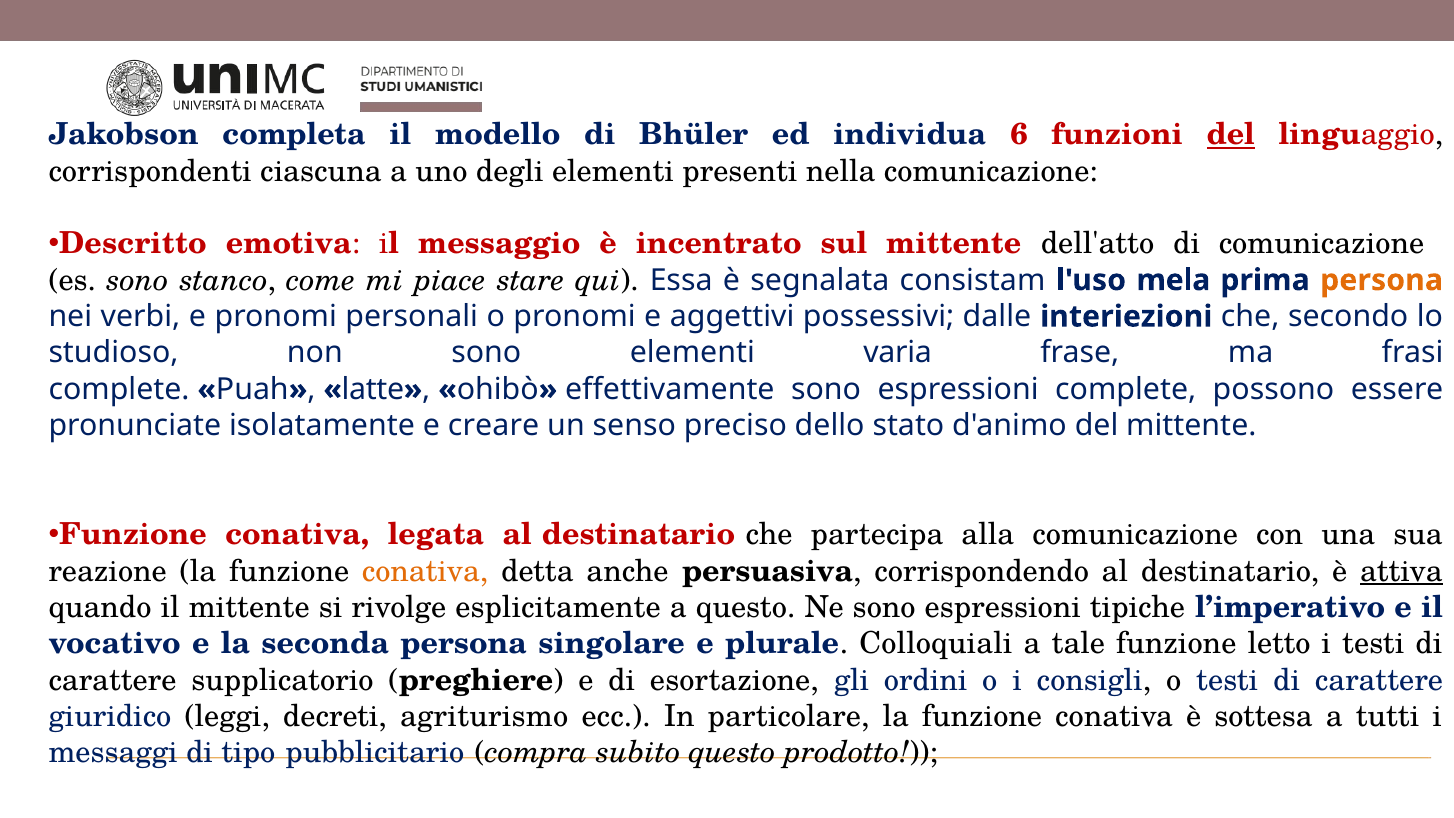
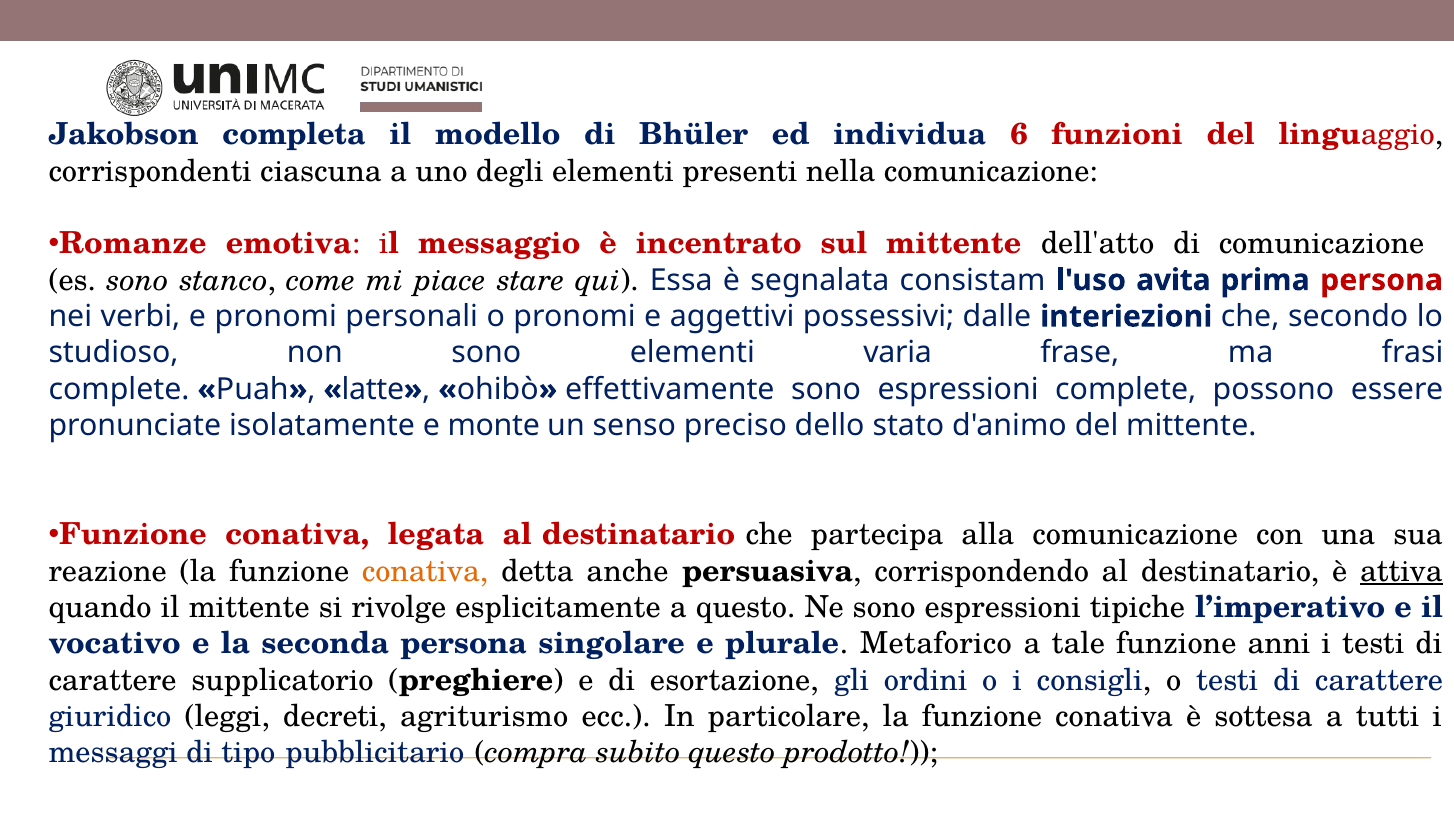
del underline: present -> none (1231, 135)
Descritto: Descritto -> Romanze (133, 244)
mela: mela -> avita (1173, 280)
persona colour: orange -> red (1382, 280)
creare: creare -> monte (494, 426)
Colloquiali: Colloquiali -> Metaforico (936, 644)
letto: letto -> anni (1279, 644)
